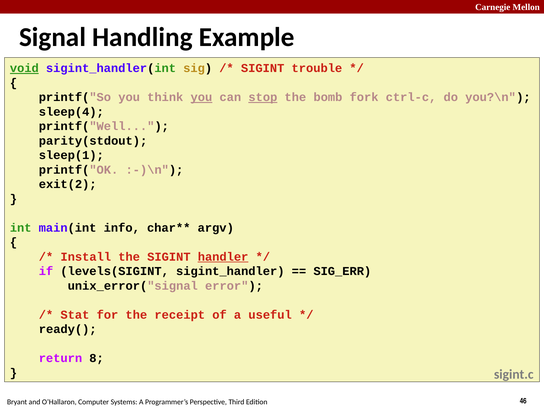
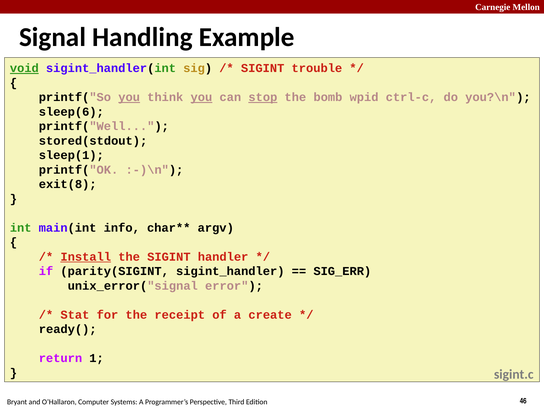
you underline: none -> present (129, 97)
fork: fork -> wpid (364, 97)
sleep(4: sleep(4 -> sleep(6 (71, 112)
parity(stdout: parity(stdout -> stored(stdout (93, 141)
exit(2: exit(2 -> exit(8 (68, 184)
Install underline: none -> present (86, 257)
handler underline: present -> none (223, 257)
levels(SIGINT: levels(SIGINT -> parity(SIGINT (115, 271)
useful: useful -> create (270, 315)
8: 8 -> 1 (97, 358)
